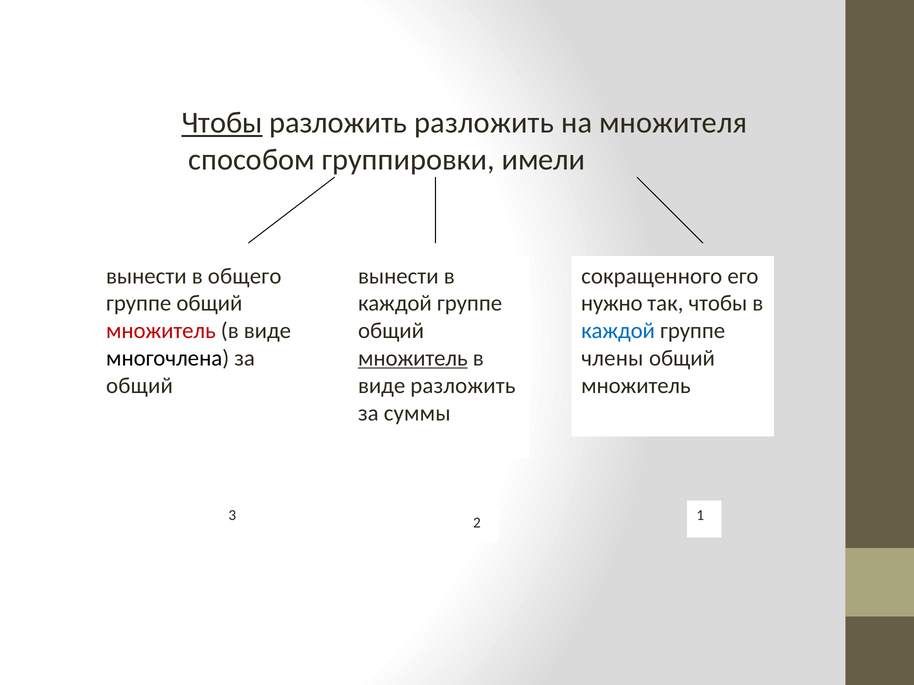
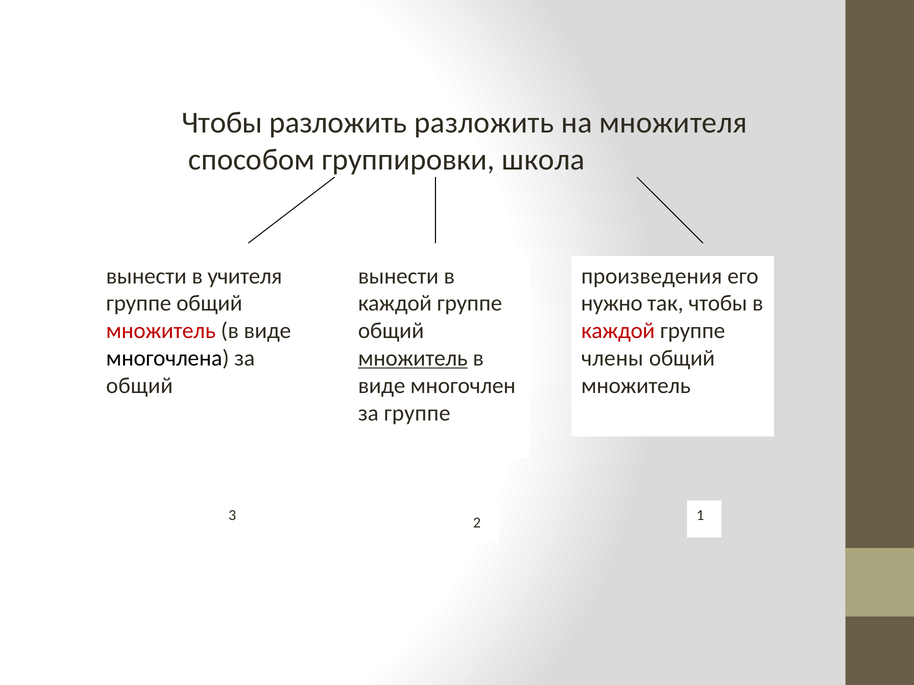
Чтобы underline: present -> none (222, 123)
имели: имели -> школа (543, 160)
общего: общего -> учителя (245, 276)
сокращенного: сокращенного -> произведения (652, 276)
каждой colour: blue -> red (618, 331)
виде разложить: разложить -> многочлен (463, 386)
за суммы: суммы -> группе (417, 413)
